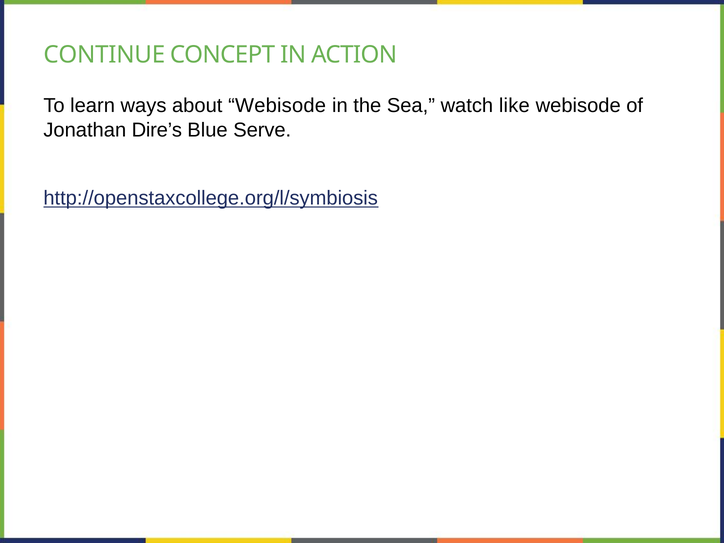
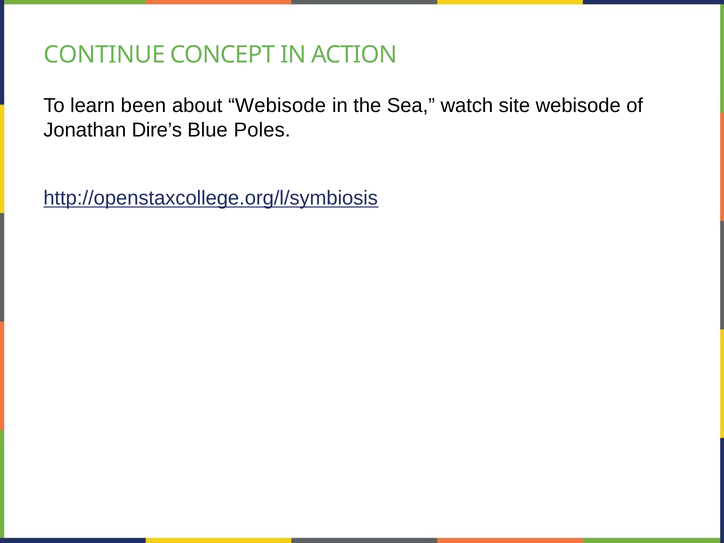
ways: ways -> been (143, 106)
like: like -> site (514, 106)
Serve: Serve -> Poles (262, 130)
